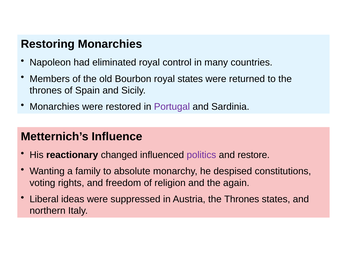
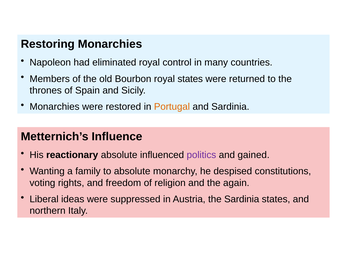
Portugal colour: purple -> orange (172, 107)
reactionary changed: changed -> absolute (119, 155)
restore: restore -> gained (254, 155)
Austria the Thrones: Thrones -> Sardinia (242, 199)
